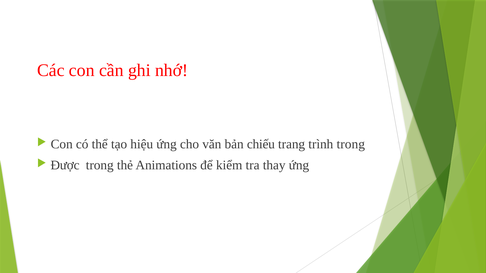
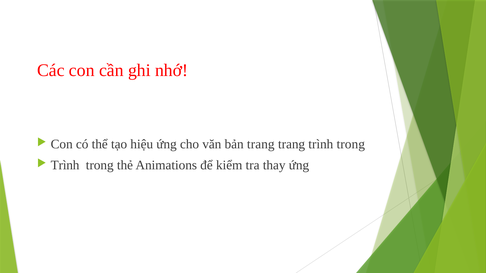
bản chiếu: chiếu -> trang (261, 144)
Được: Được -> Trình (65, 165)
